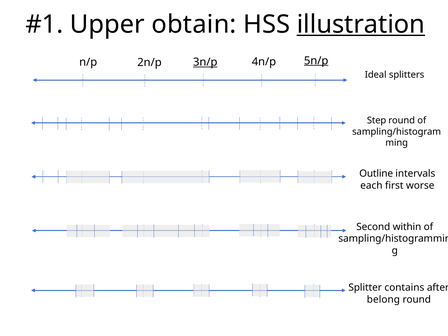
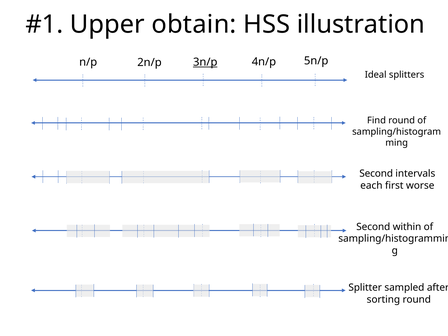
illustration underline: present -> none (361, 24)
5n/p underline: present -> none (316, 61)
Step: Step -> Find (377, 120)
Outline: Outline -> Second (376, 174)
contains: contains -> sampled (404, 288)
belong: belong -> sorting (383, 300)
